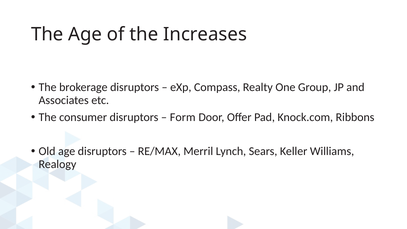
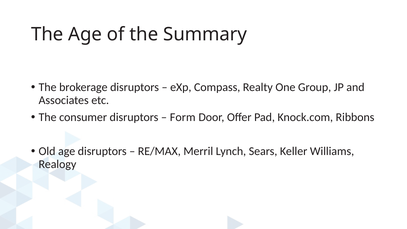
Increases: Increases -> Summary (205, 34)
